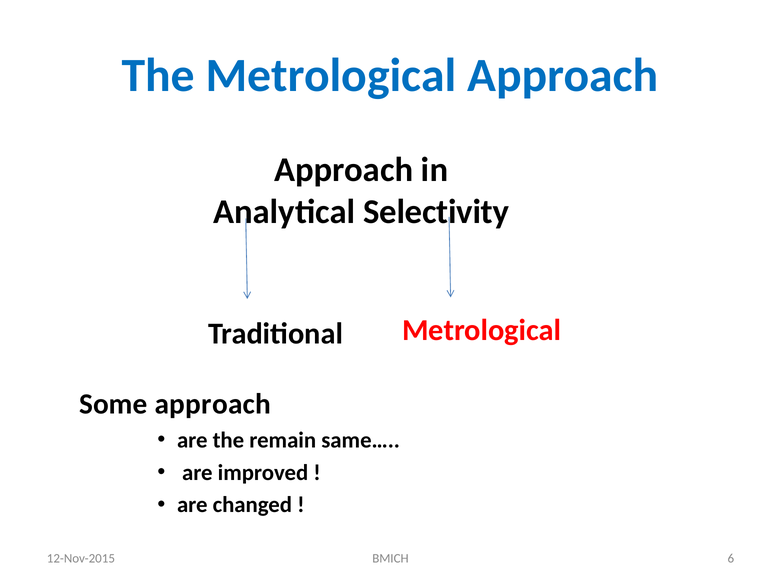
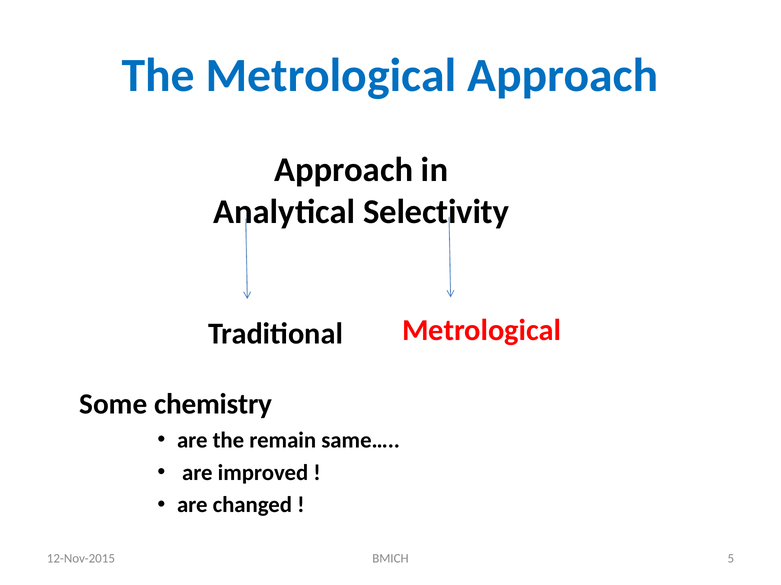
Some approach: approach -> chemistry (213, 405)
6: 6 -> 5 (731, 559)
